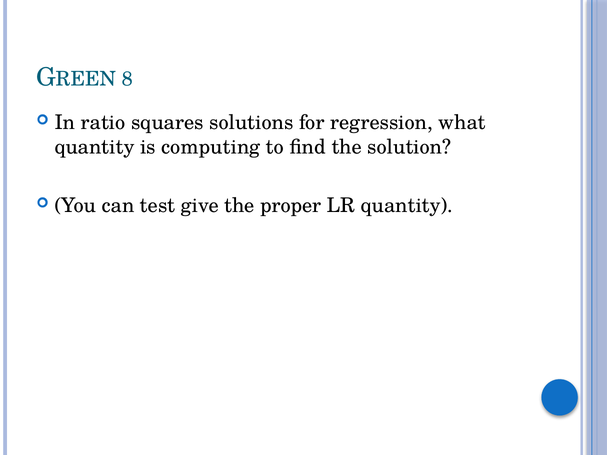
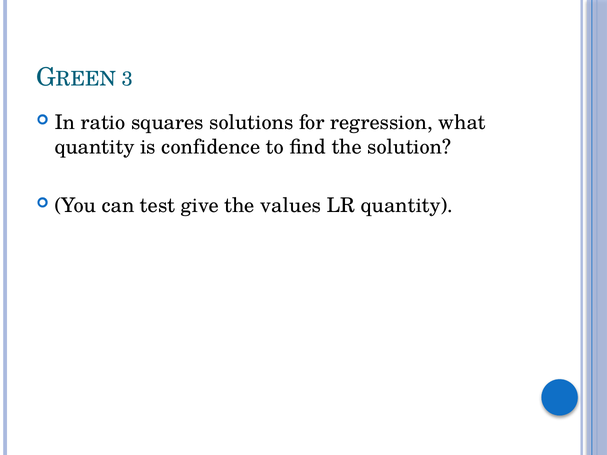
8: 8 -> 3 (127, 79)
computing: computing -> confidence (211, 147)
proper: proper -> values (291, 206)
